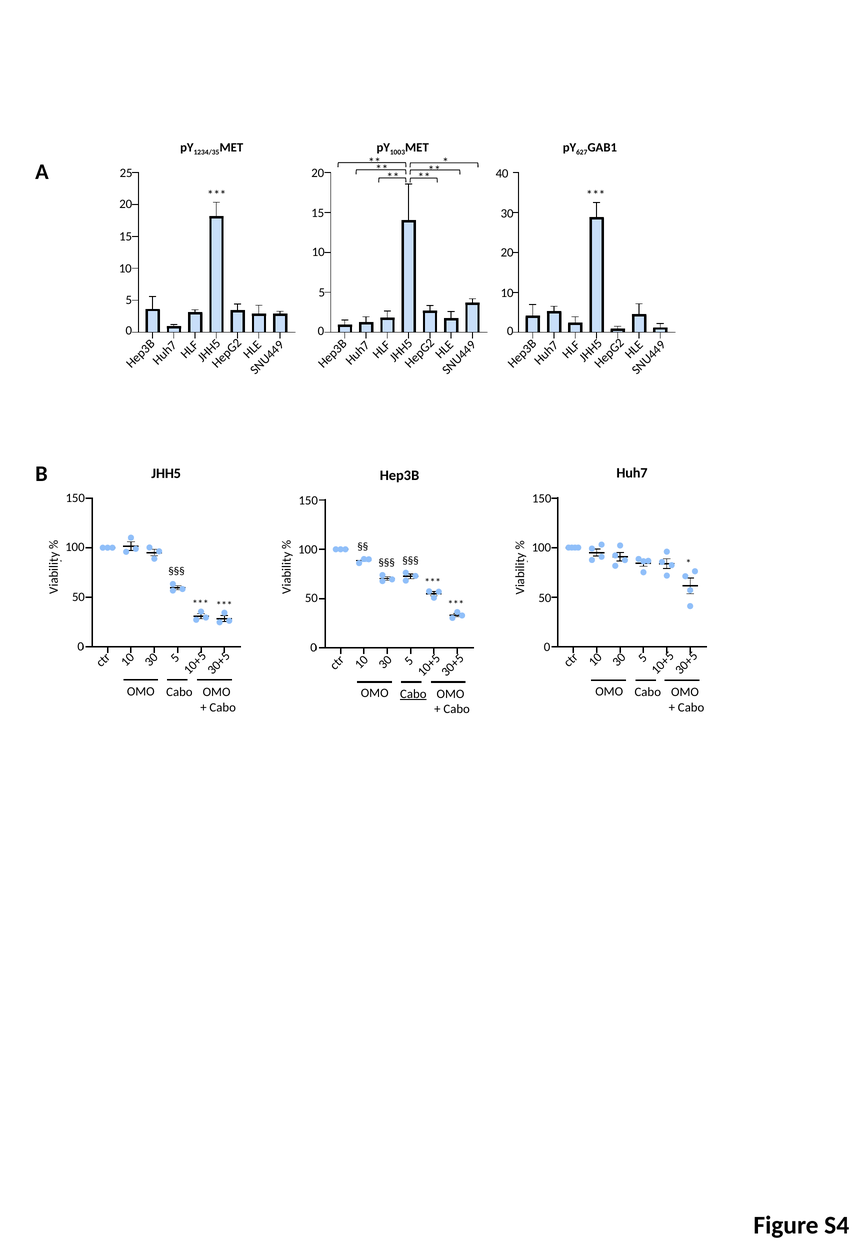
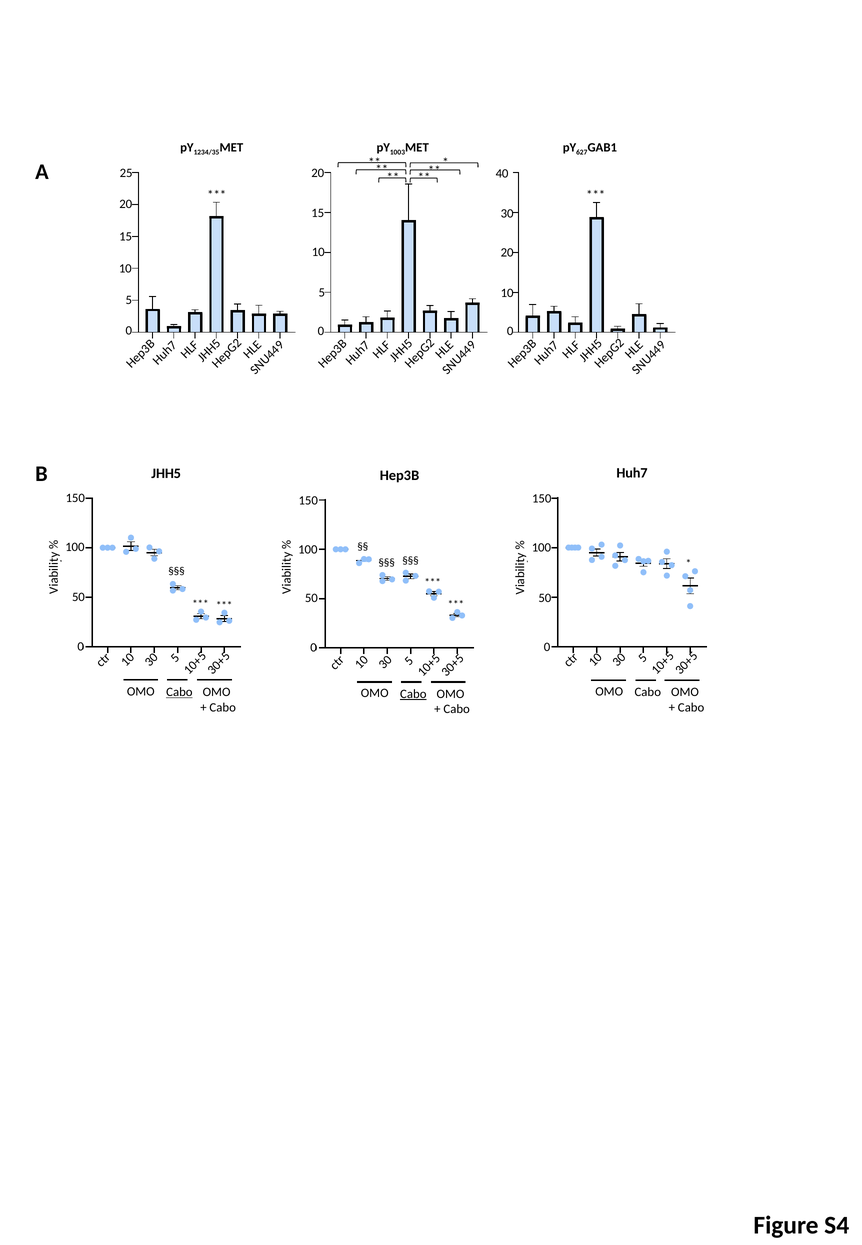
Cabo underline: none -> present (179, 692)
